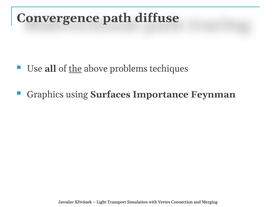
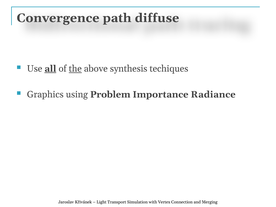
all underline: none -> present (50, 69)
problems: problems -> synthesis (129, 69)
Surfaces: Surfaces -> Problem (110, 94)
Feynman: Feynman -> Radiance (213, 94)
